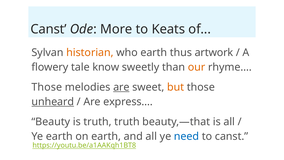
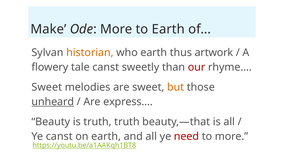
Canst: Canst -> Make (48, 29)
to Keats: Keats -> Earth (168, 29)
tale know: know -> canst (106, 67)
our colour: orange -> red (197, 67)
Those: Those -> Sweet (47, 87)
are underline: present -> none (121, 87)
Ye earth: earth -> canst (59, 136)
need colour: blue -> red (187, 136)
to canst: canst -> more (232, 136)
